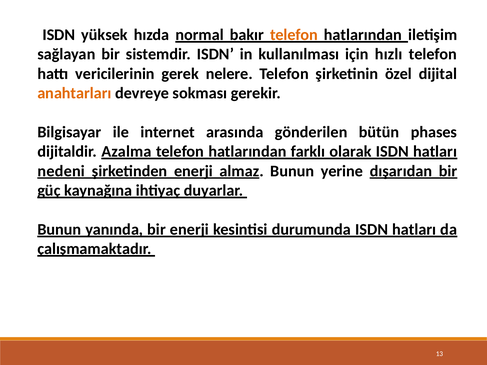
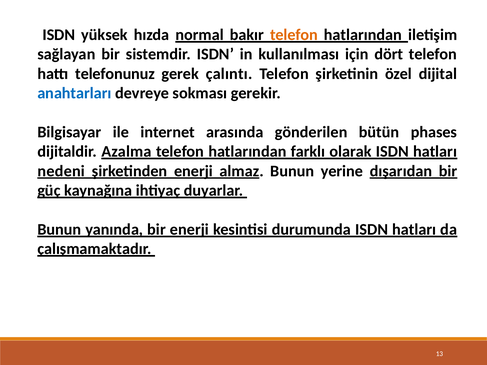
hızlı: hızlı -> dört (389, 54)
vericilerinin: vericilerinin -> telefonunuz (115, 74)
nelere: nelere -> çalıntı (229, 74)
anahtarları colour: orange -> blue (74, 93)
